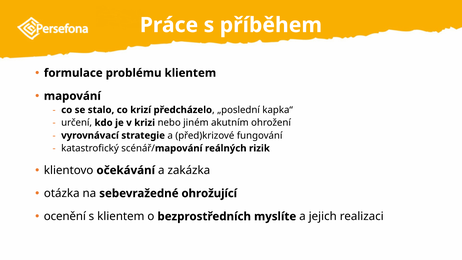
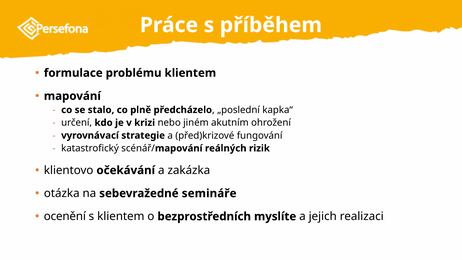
krizí: krizí -> plně (141, 110)
ohrožující: ohrožující -> semináře (209, 193)
